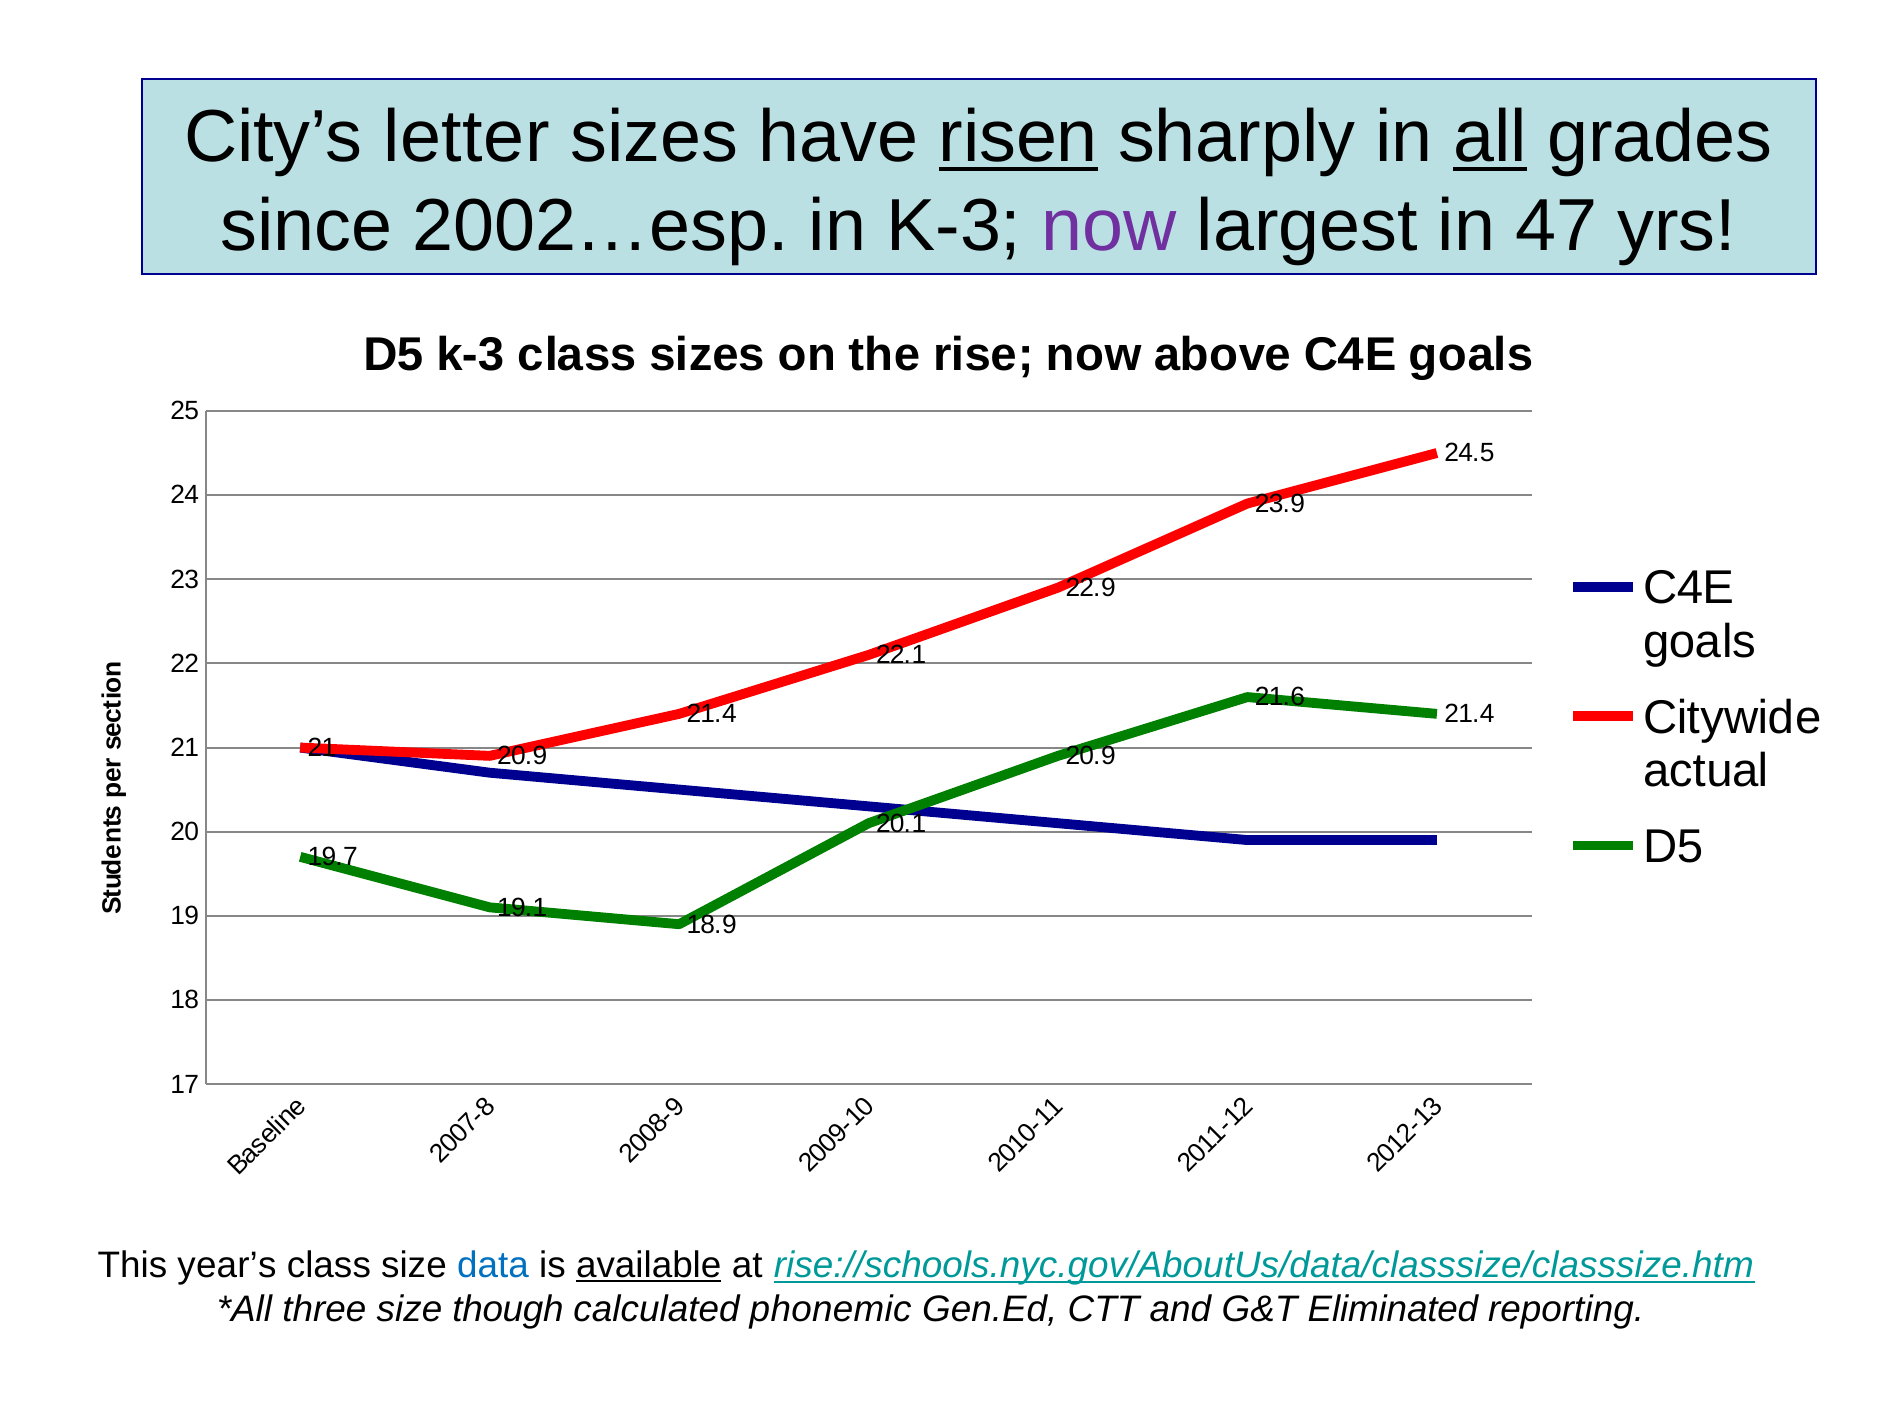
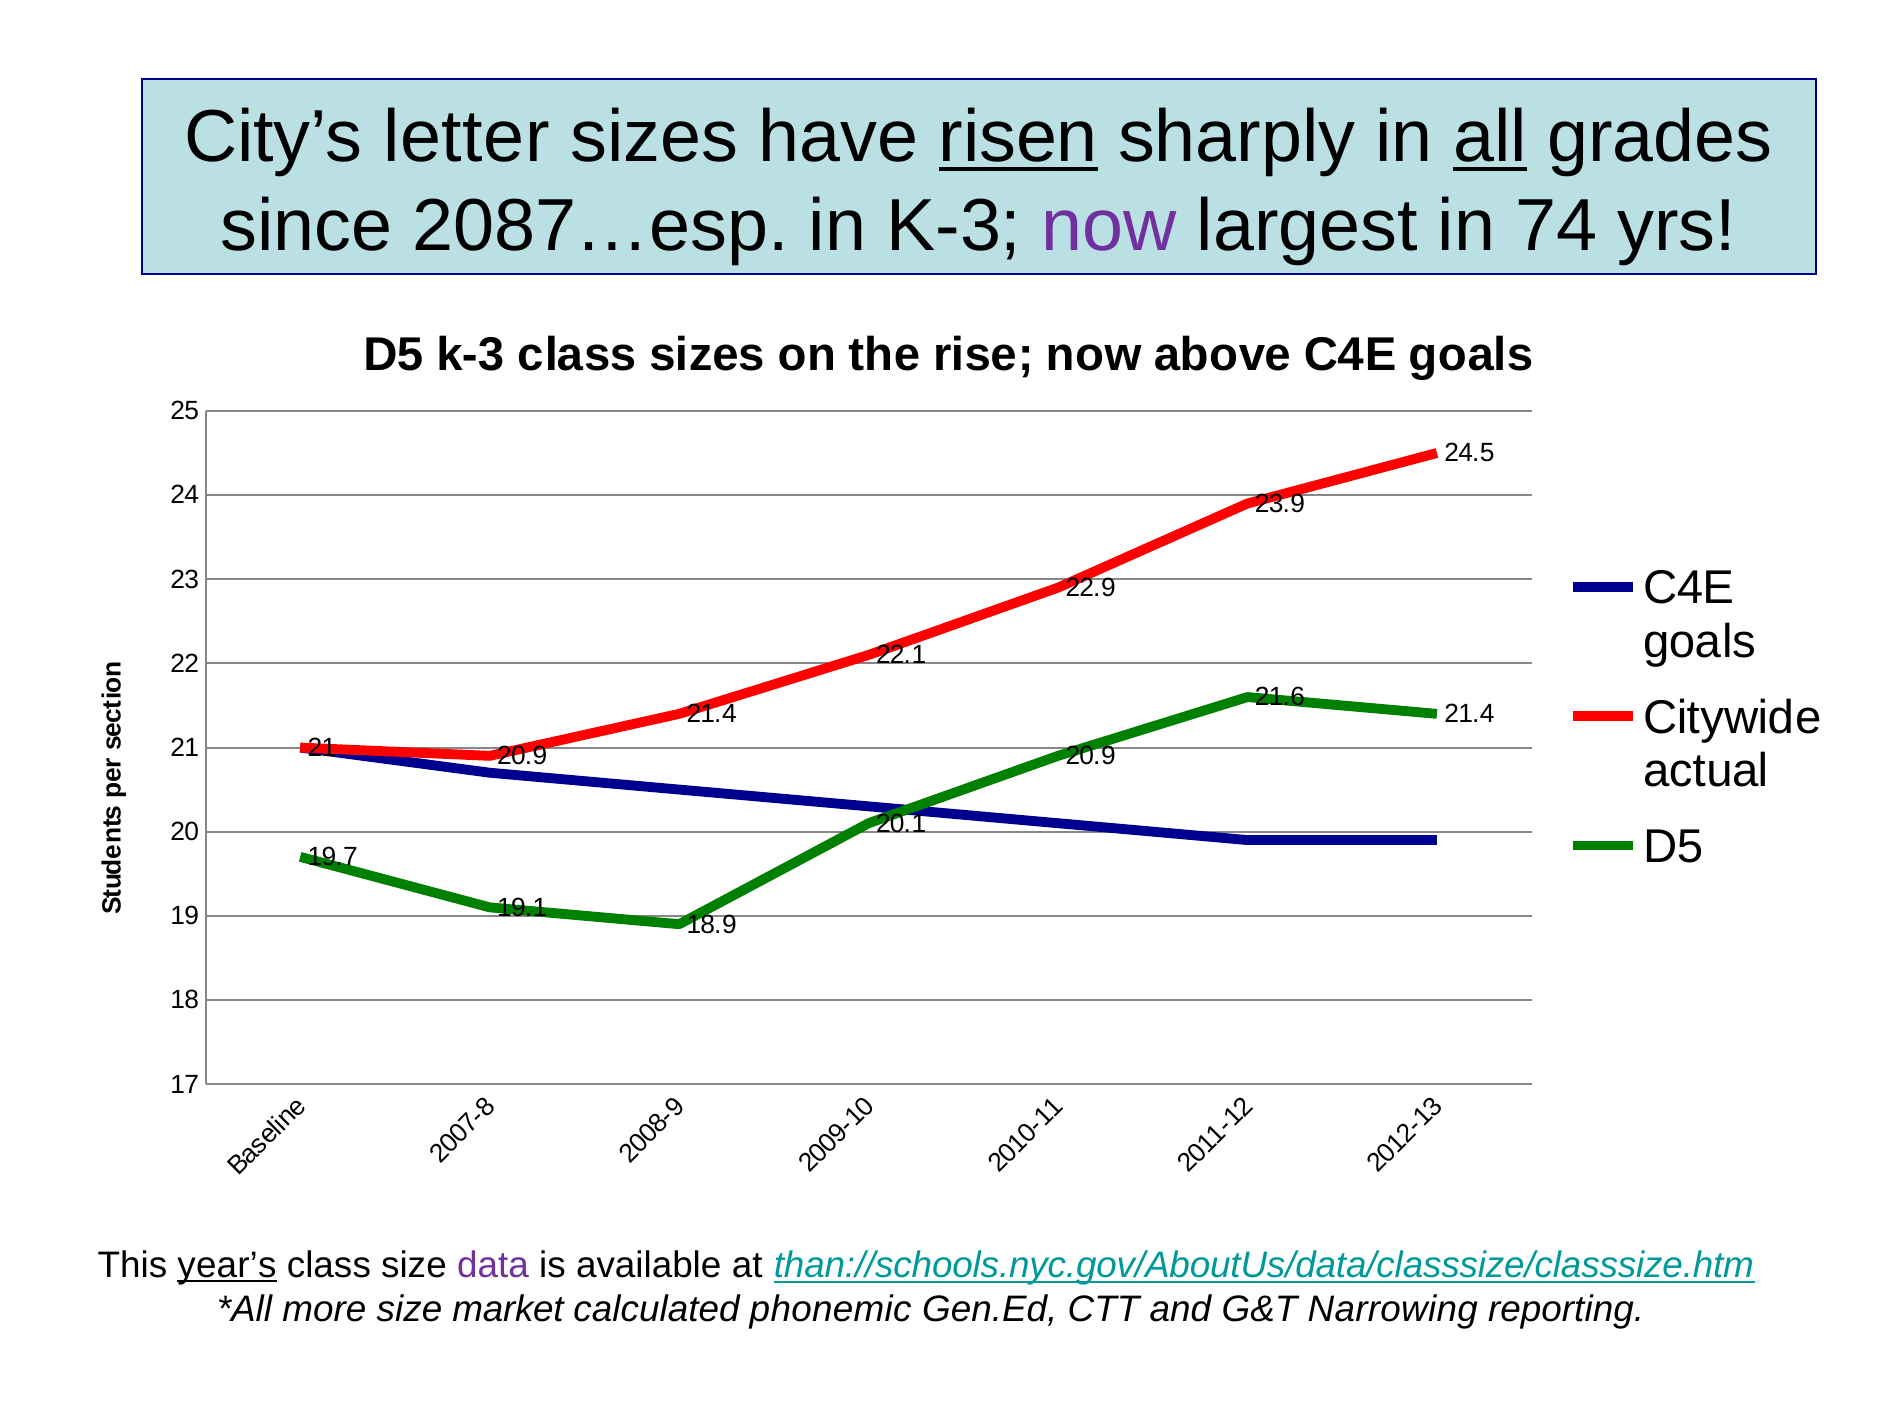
2002…esp: 2002…esp -> 2087…esp (600, 226)
47: 47 -> 74 (1557, 226)
year’s underline: none -> present (227, 1266)
data colour: blue -> purple (493, 1266)
available underline: present -> none (649, 1266)
rise://schools.nyc.gov/AboutUs/data/classsize/classsize.htm: rise://schools.nyc.gov/AboutUs/data/classsize/classsize.htm -> than://schools.nyc.gov/AboutUs/data/classsize/classsize.htm (1264, 1266)
three: three -> more (324, 1310)
though: though -> market (508, 1310)
Eliminated: Eliminated -> Narrowing (1393, 1310)
